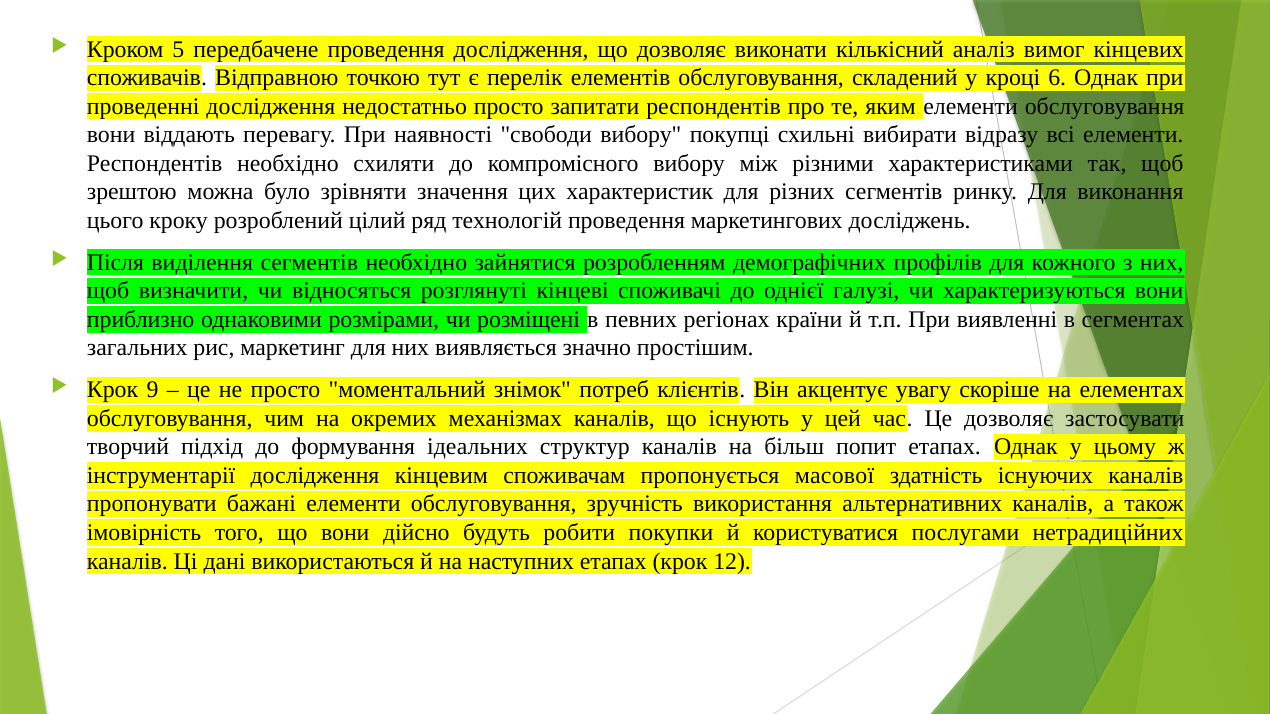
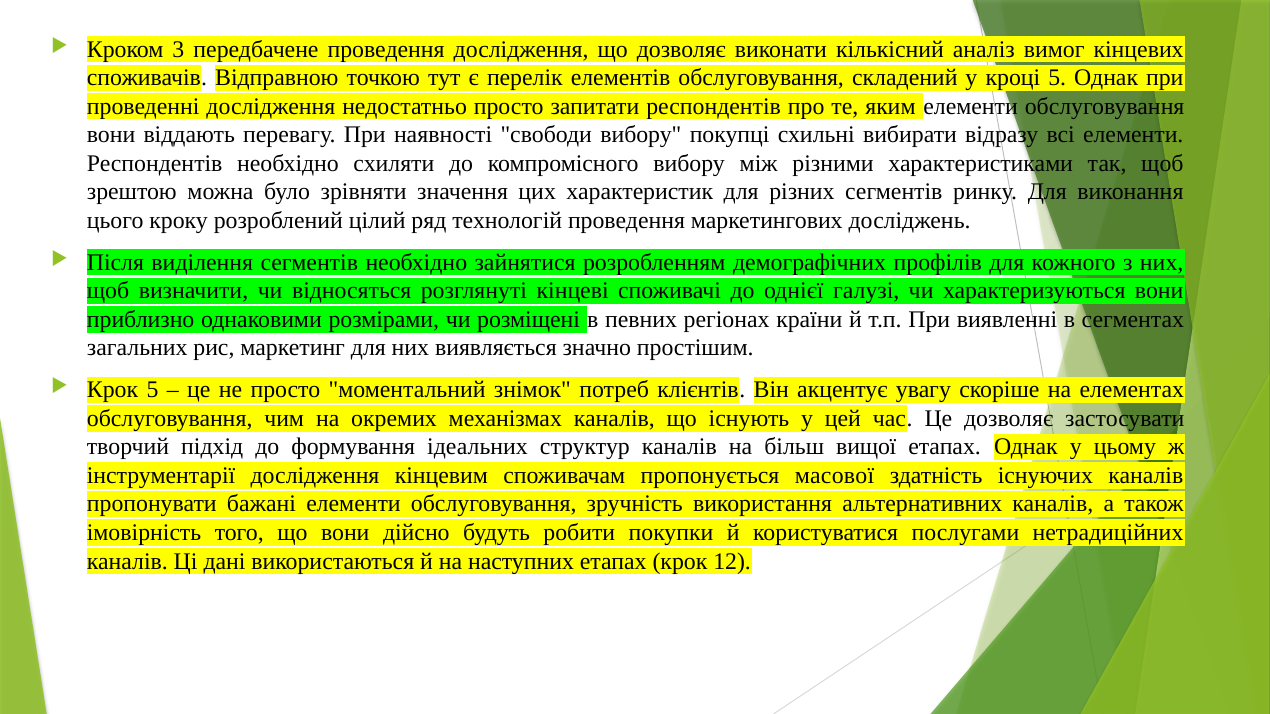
5: 5 -> 3 (178, 49)
кроці 6: 6 -> 5 (1057, 78)
Крок 9: 9 -> 5 (152, 390)
попит: попит -> вищої (866, 447)
